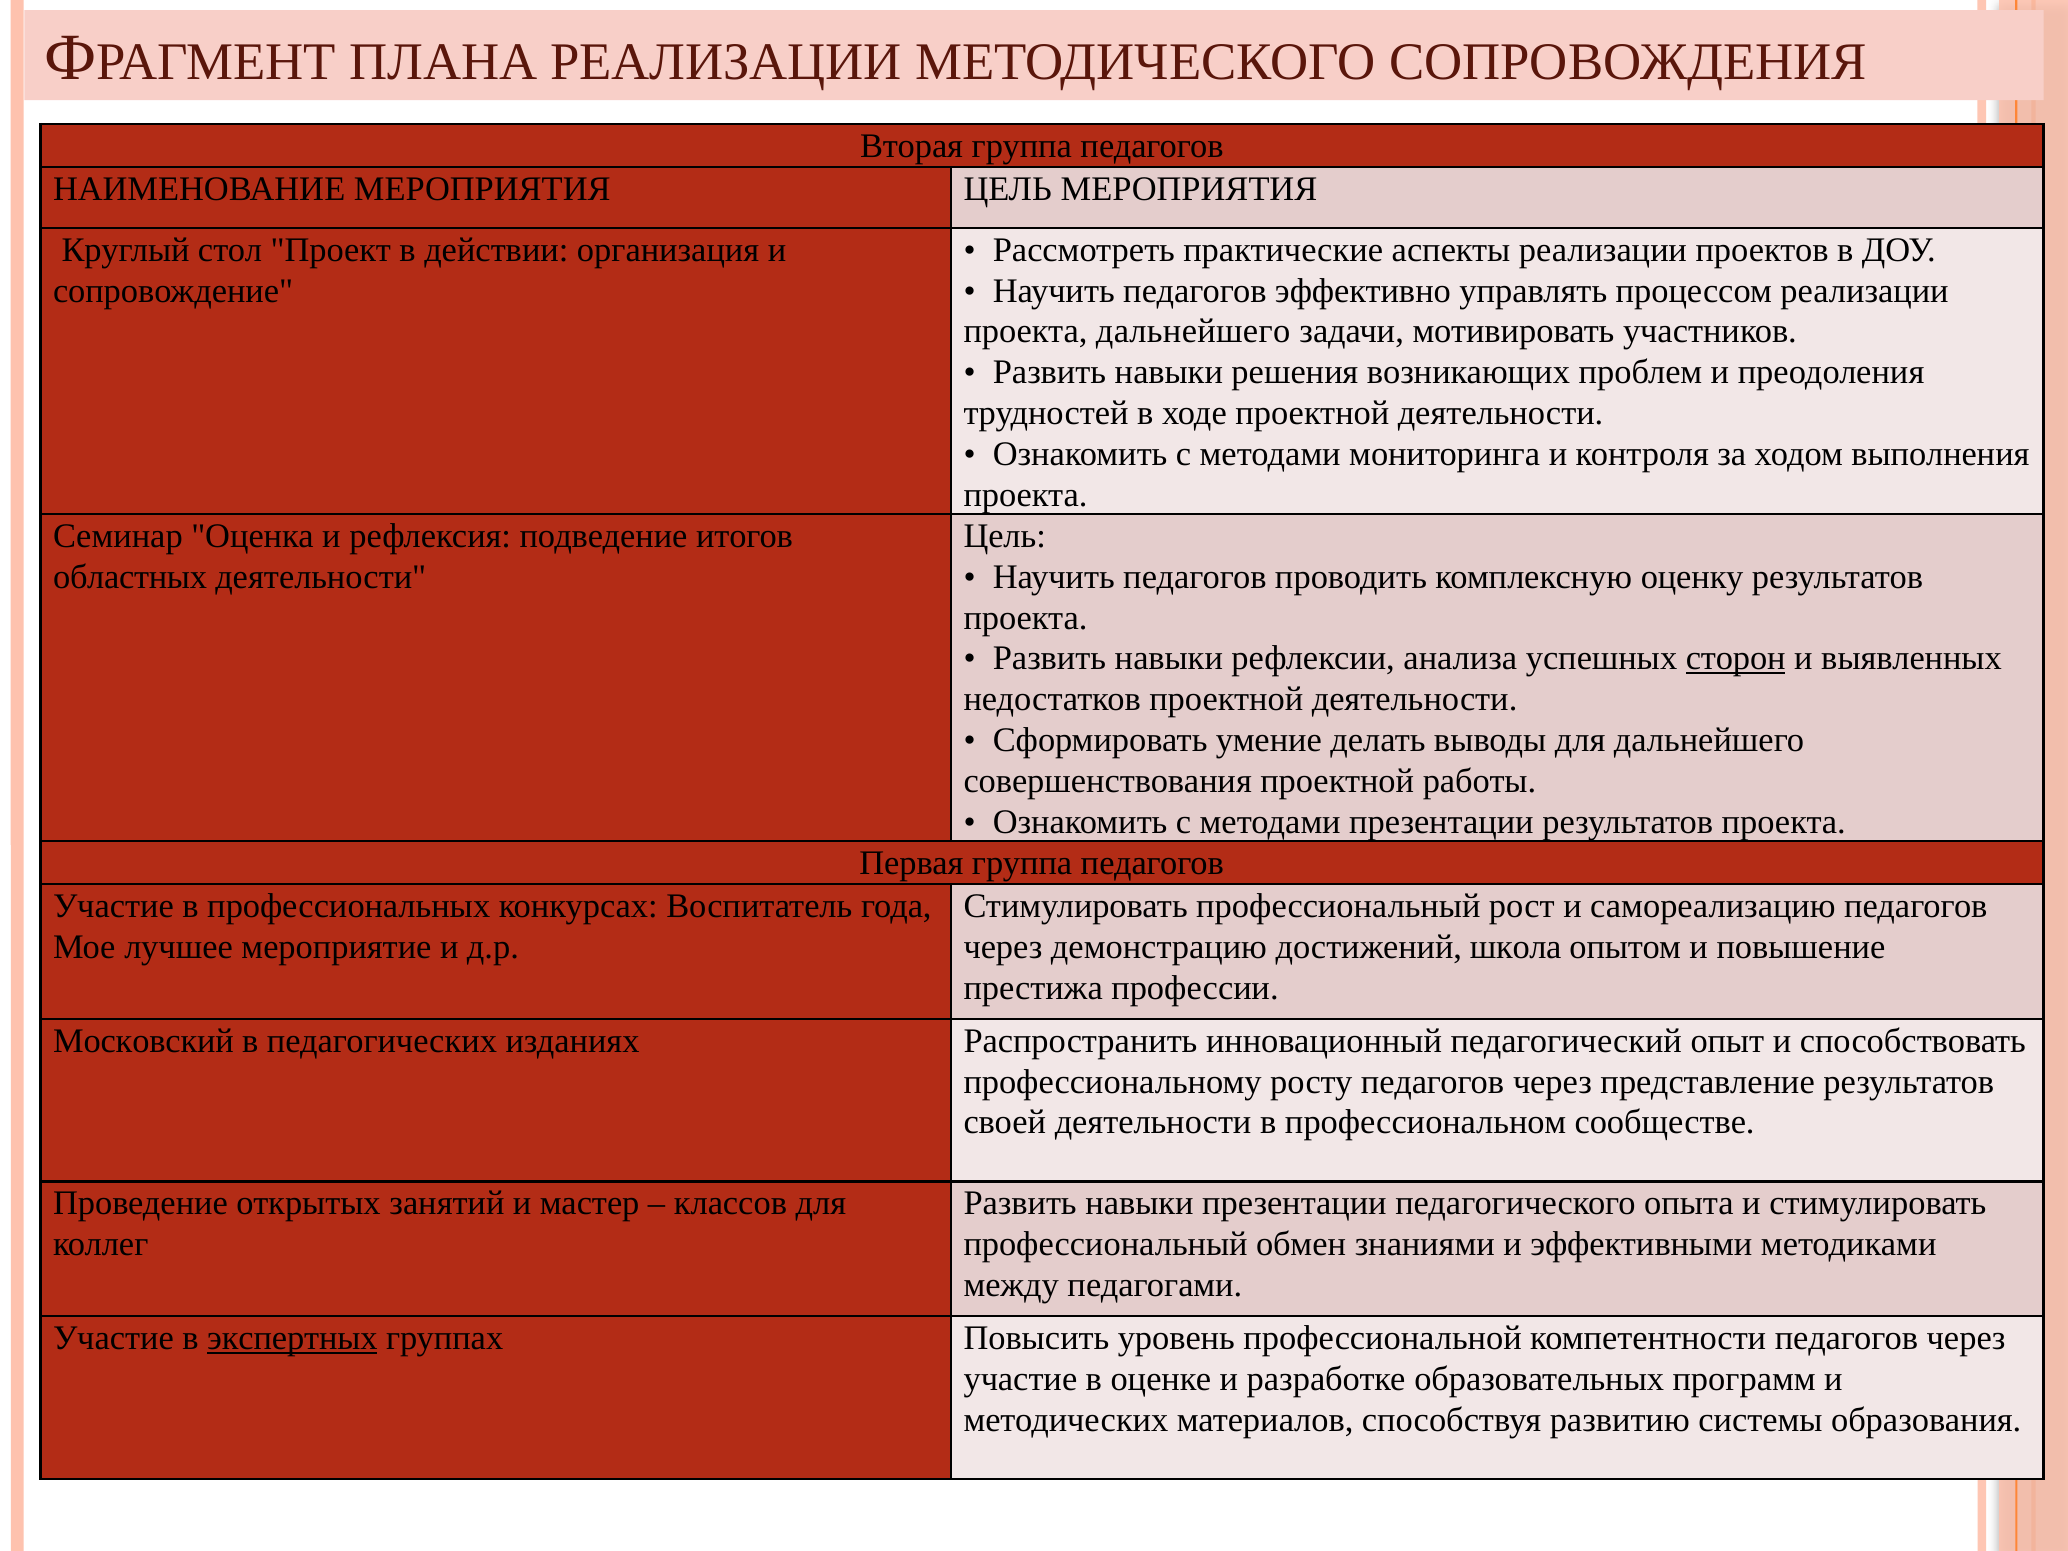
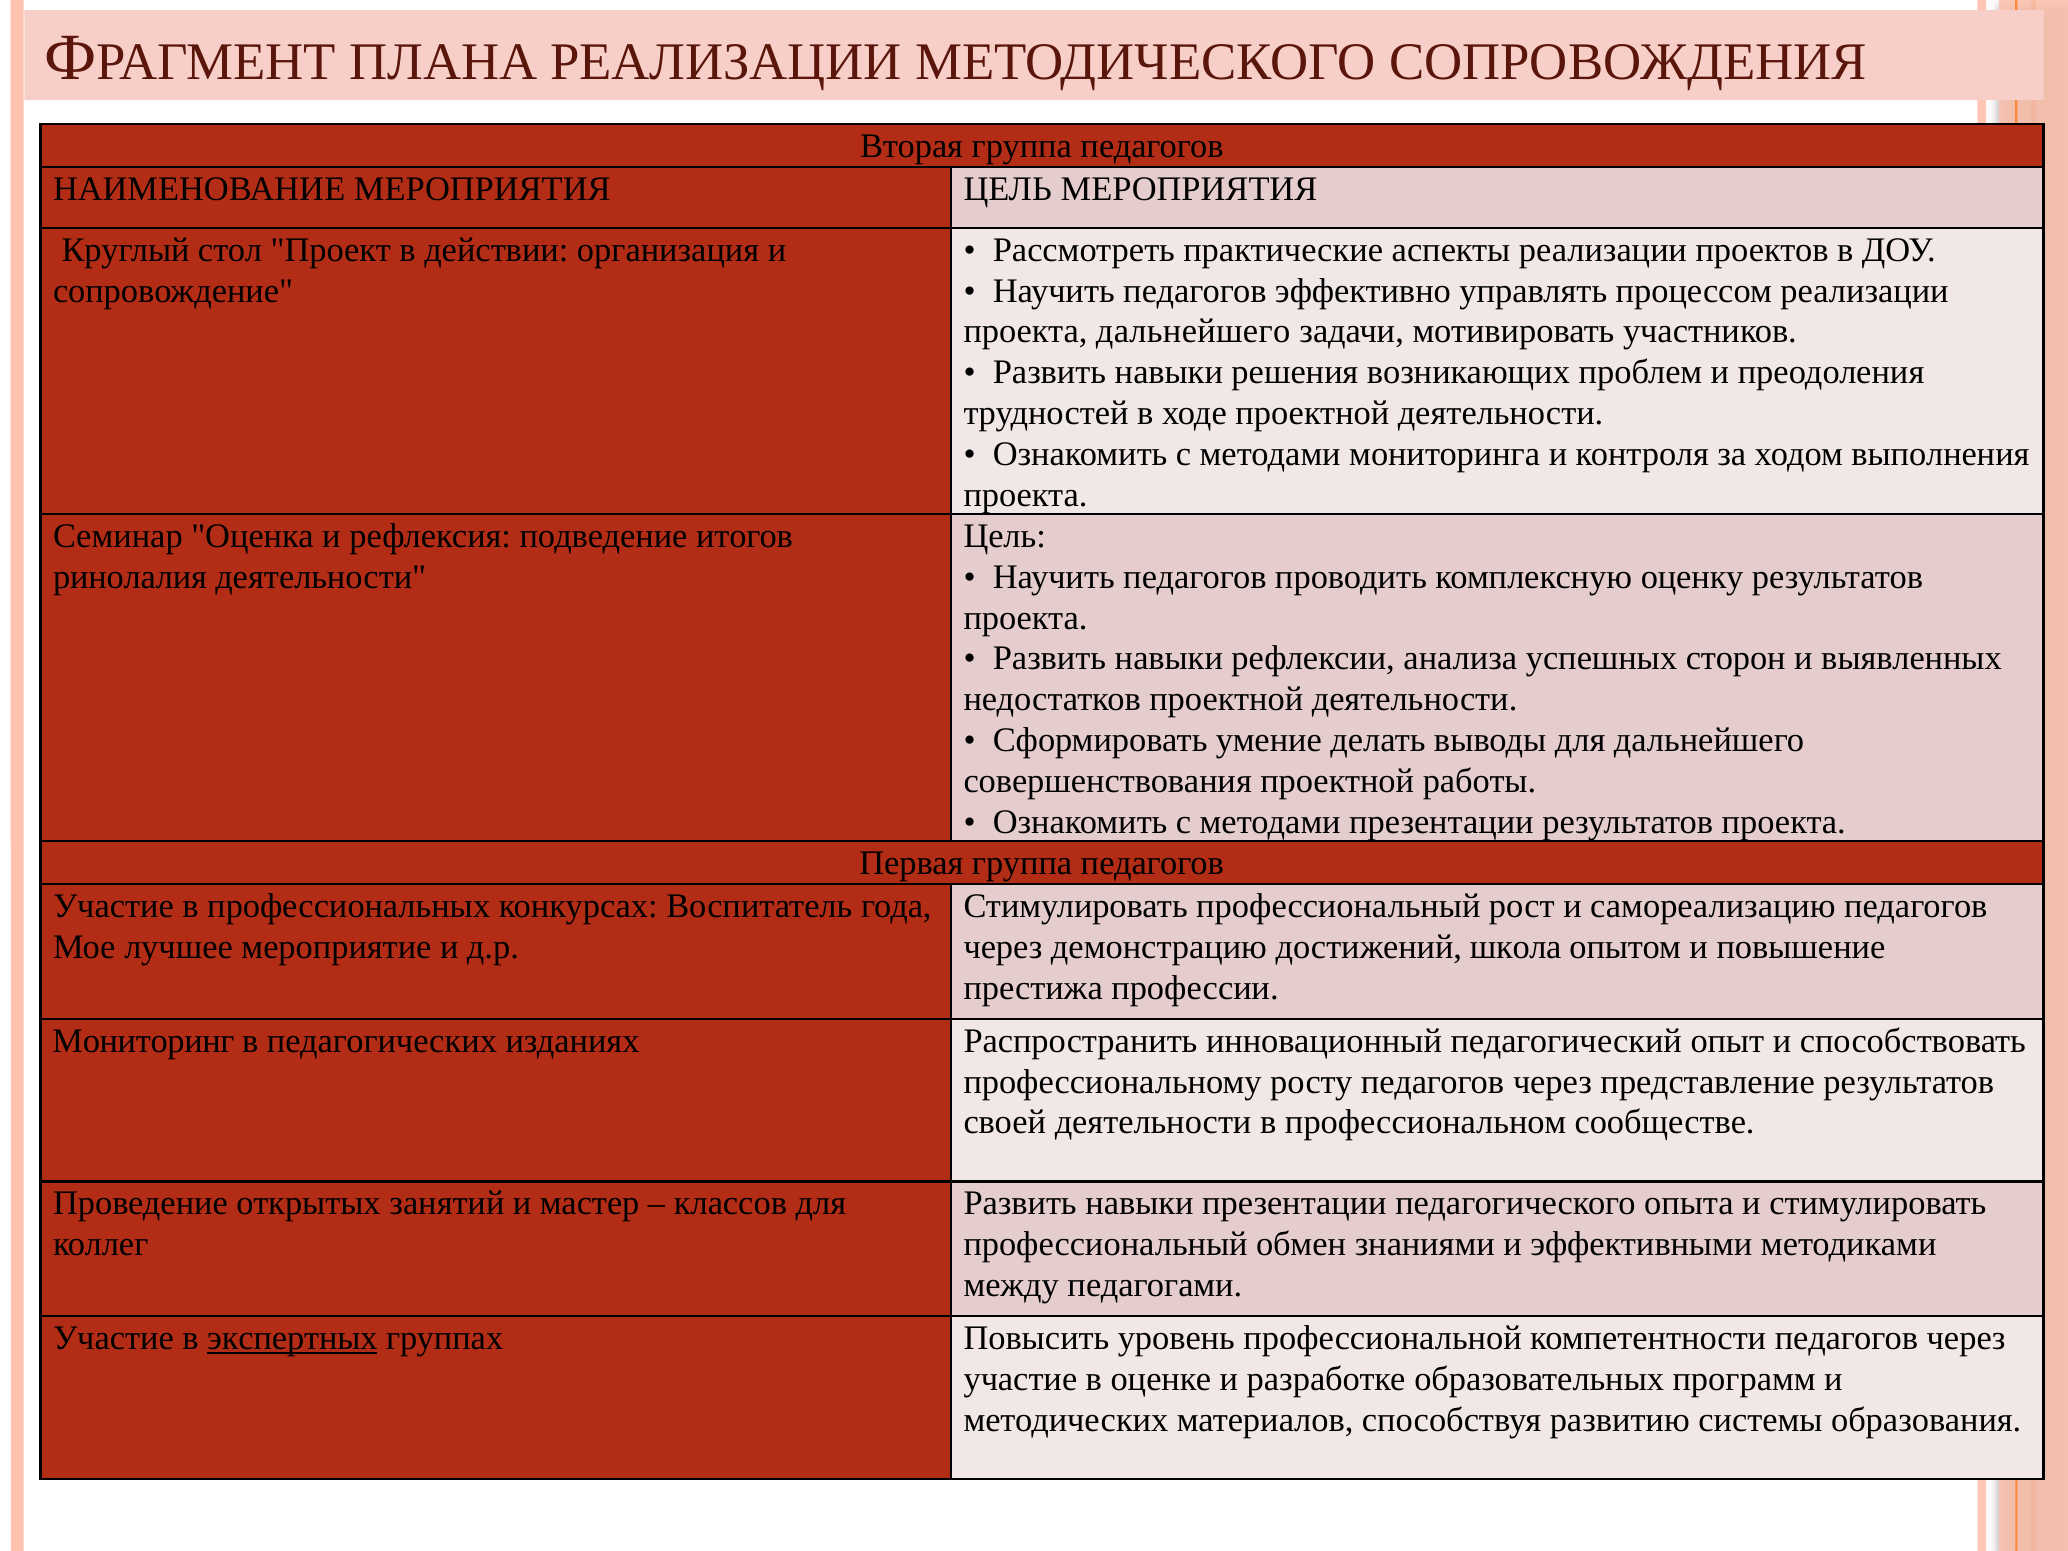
областных: областных -> ринолалия (130, 577)
сторон underline: present -> none (1736, 659)
Московский: Московский -> Мониторинг (144, 1041)
